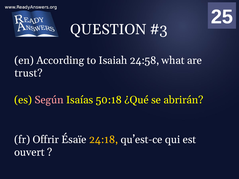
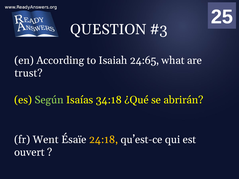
24:58: 24:58 -> 24:65 (144, 60)
Según colour: pink -> light green (49, 100)
50:18: 50:18 -> 34:18 (109, 100)
Offrir: Offrir -> Went (46, 140)
